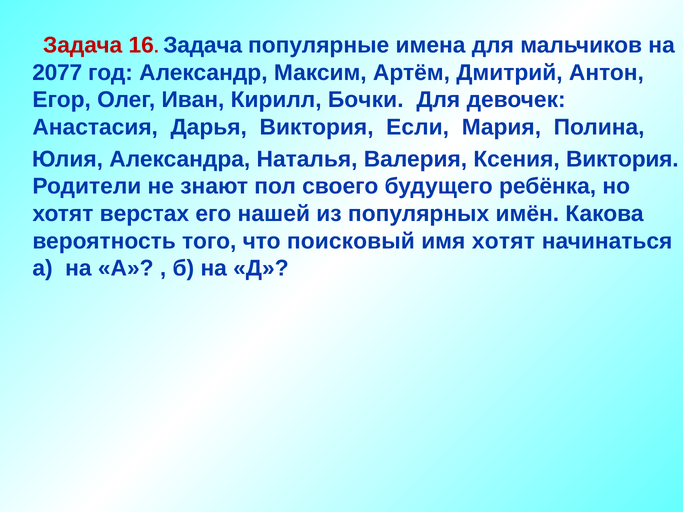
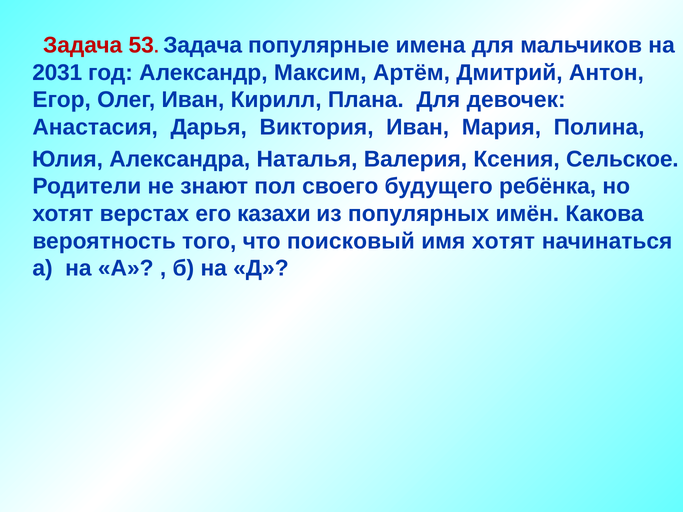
16: 16 -> 53 (141, 45)
2077: 2077 -> 2031 (57, 73)
Бочки: Бочки -> Плана (366, 100)
Виктория Если: Если -> Иван (418, 127)
Ксения Виктория: Виктория -> Сельское (622, 159)
нашей: нашей -> казахи (274, 214)
